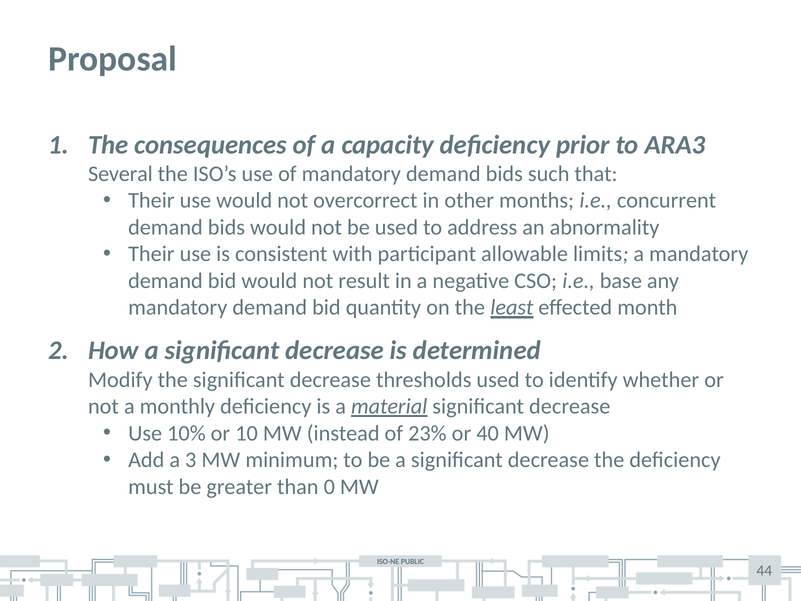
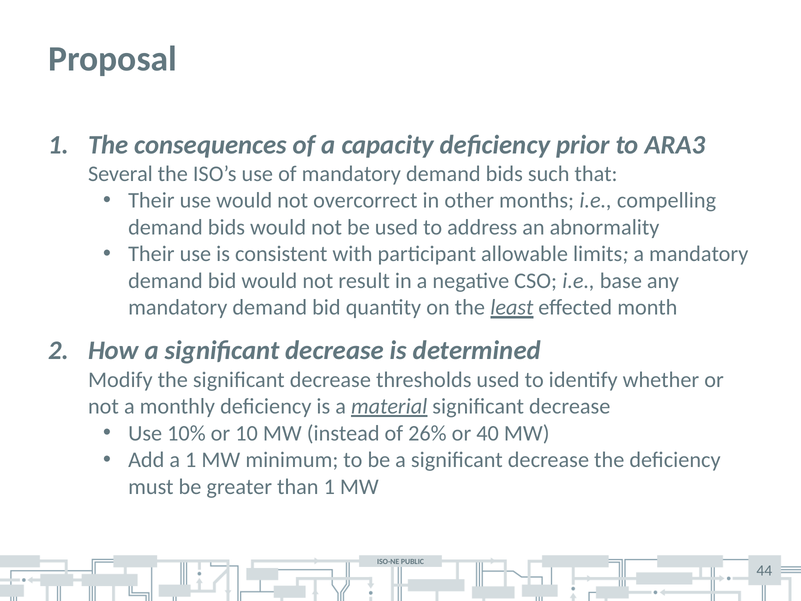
concurrent: concurrent -> compelling (667, 201)
23%: 23% -> 26% (427, 433)
a 3: 3 -> 1 (191, 460)
than 0: 0 -> 1 (329, 487)
